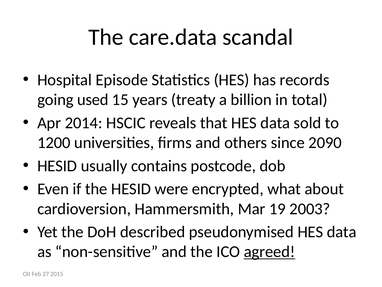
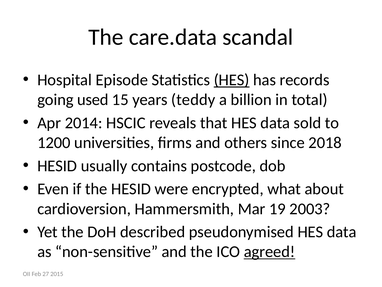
HES underline: none -> present (232, 80)
treaty: treaty -> teddy (193, 100)
2090: 2090 -> 2018 (325, 142)
